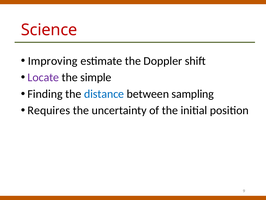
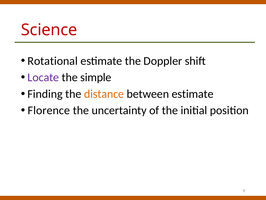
Improving: Improving -> Rotational (53, 61)
distance colour: blue -> orange (104, 94)
between sampling: sampling -> estimate (193, 94)
Requires: Requires -> Florence (49, 110)
